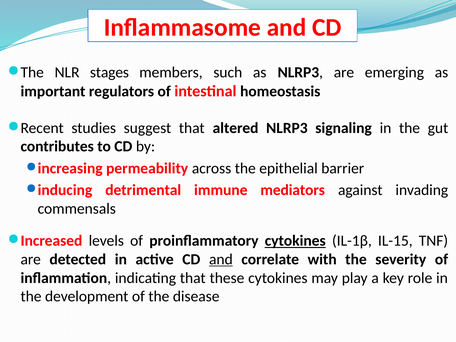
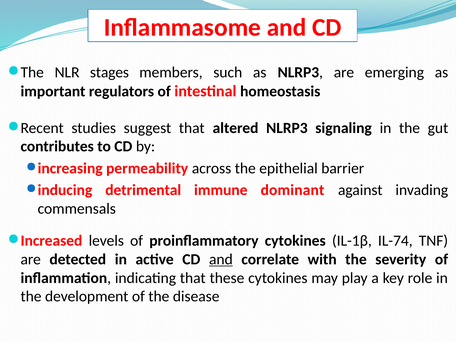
mediators: mediators -> dominant (292, 190)
cytokines underline: present -> none (295, 241)
IL-15: IL-15 -> IL-74 (395, 241)
